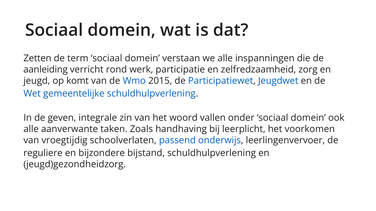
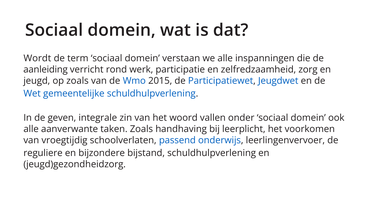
Zetten: Zetten -> Wordt (37, 58)
op komt: komt -> zoals (78, 81)
